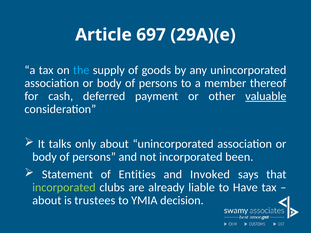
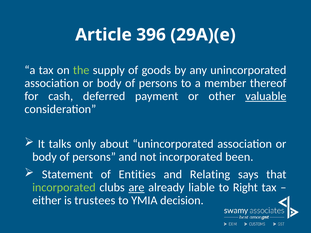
697: 697 -> 396 (151, 35)
the colour: light blue -> light green (81, 70)
Invoked: Invoked -> Relating (210, 175)
are underline: none -> present (136, 188)
Have: Have -> Right (245, 188)
about: about -> either (47, 201)
